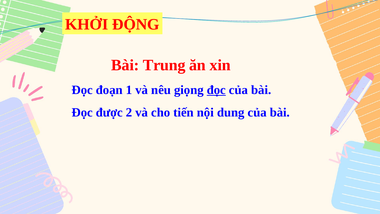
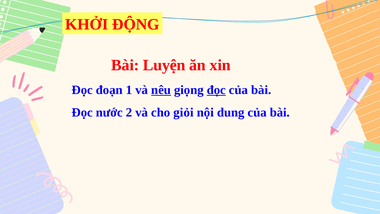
Trung: Trung -> Luyện (164, 65)
nêu underline: none -> present (161, 90)
được: được -> nước (109, 112)
tiến: tiến -> giỏi (184, 112)
